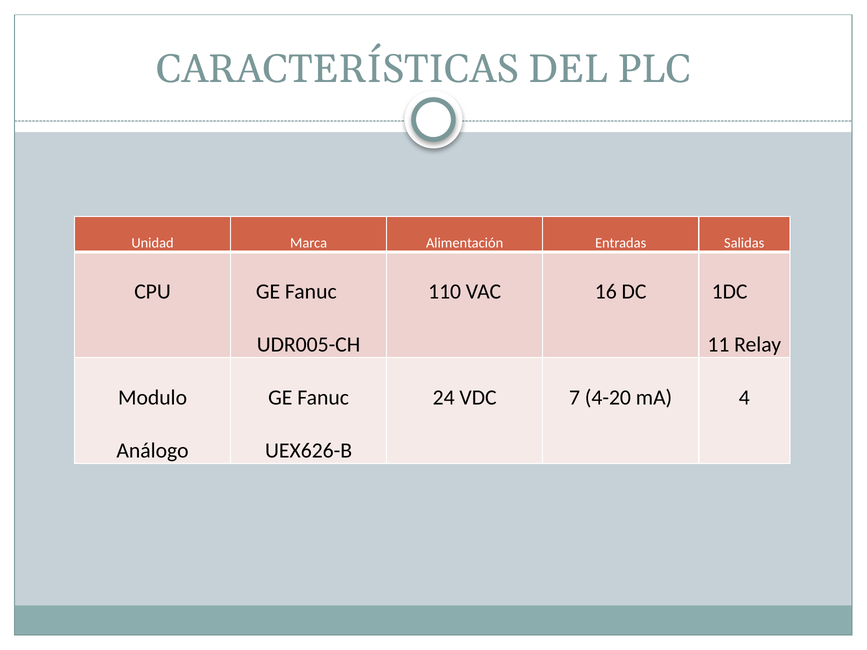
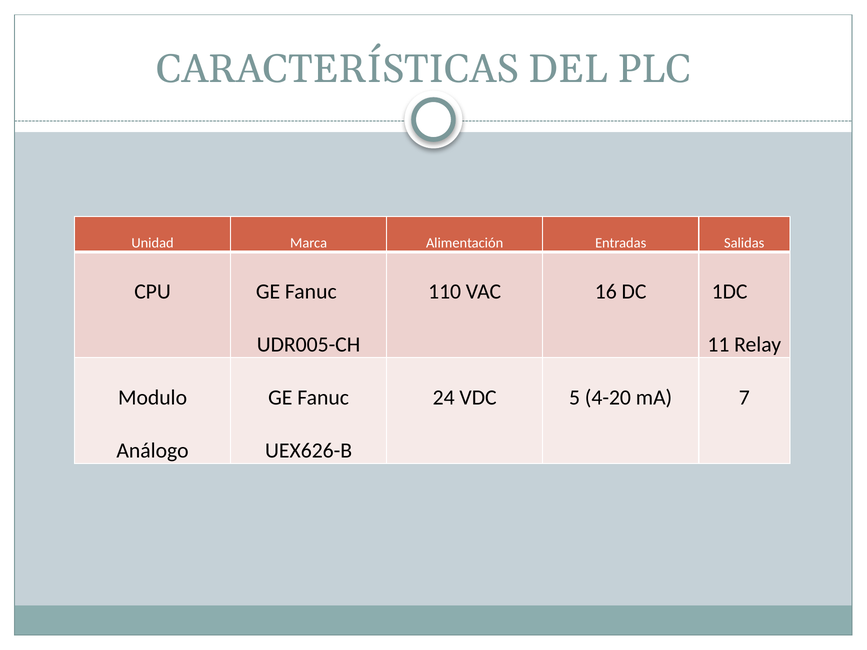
7: 7 -> 5 (575, 398)
4: 4 -> 7 (744, 398)
